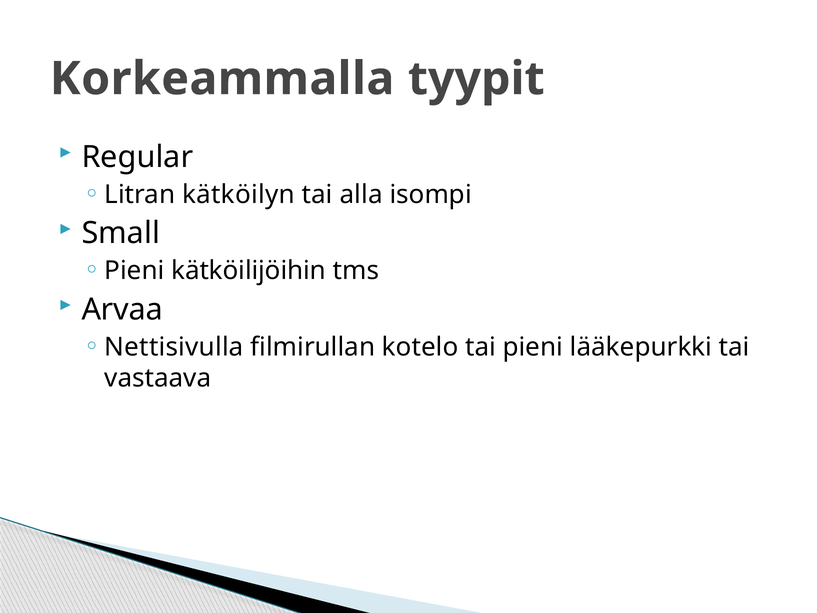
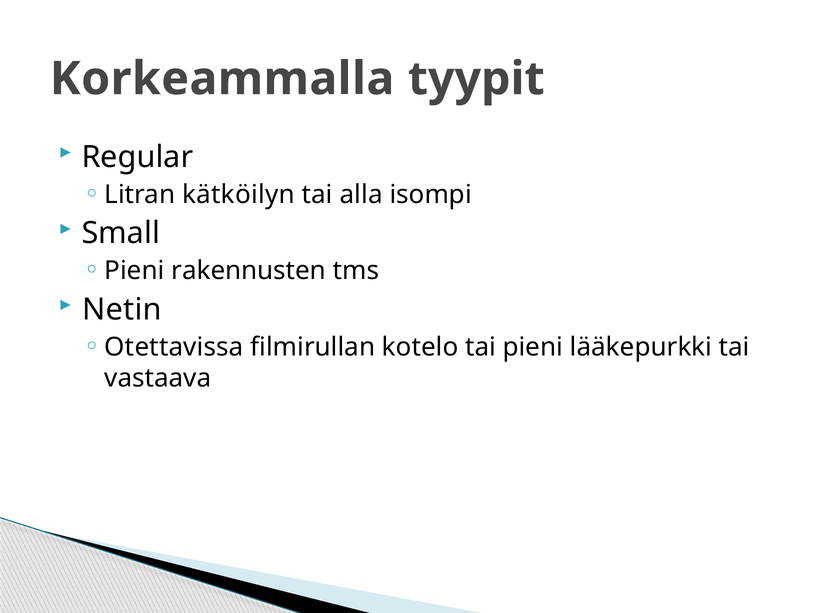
kätköilijöihin: kätköilijöihin -> rakennusten (249, 271)
Arvaa: Arvaa -> Netin (122, 310)
Nettisivulla: Nettisivulla -> Otettavissa (174, 347)
